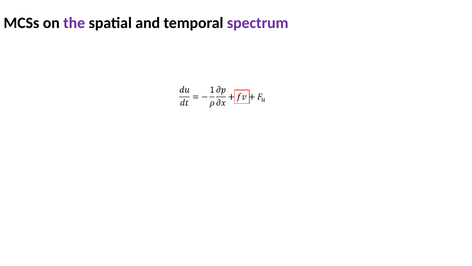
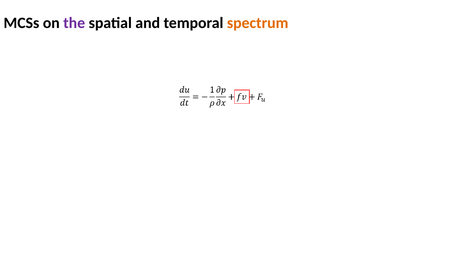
spectrum colour: purple -> orange (258, 23)
